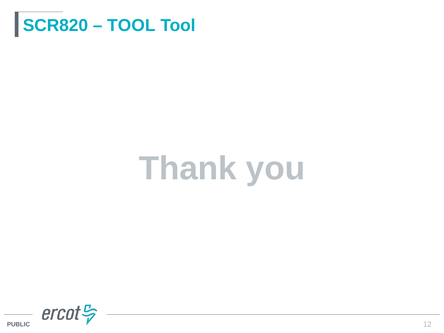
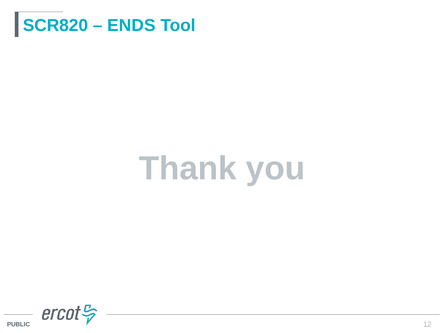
TOOL: TOOL -> ENDS (131, 26)
